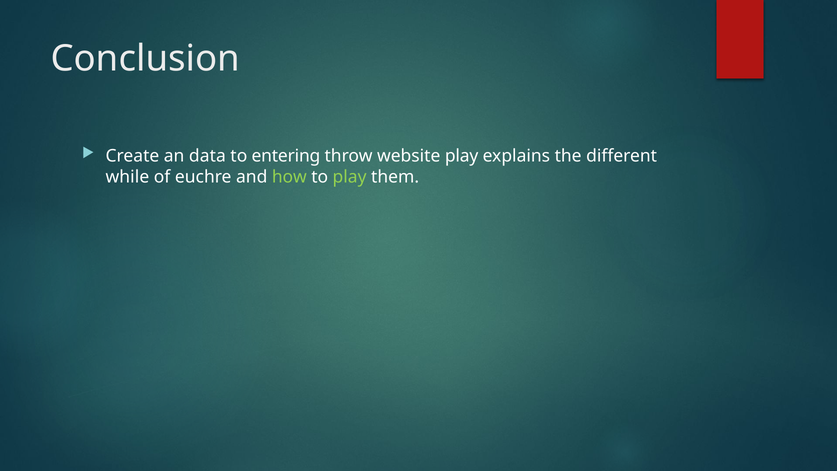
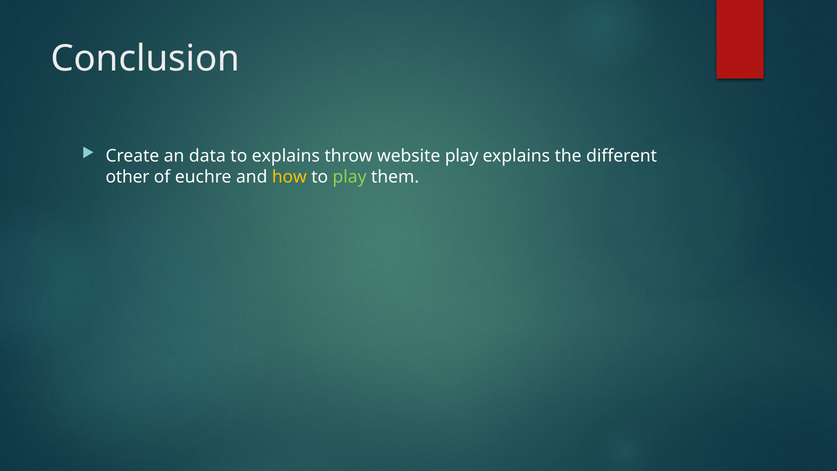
to entering: entering -> explains (286, 156)
while: while -> other (128, 177)
how colour: light green -> yellow (289, 177)
